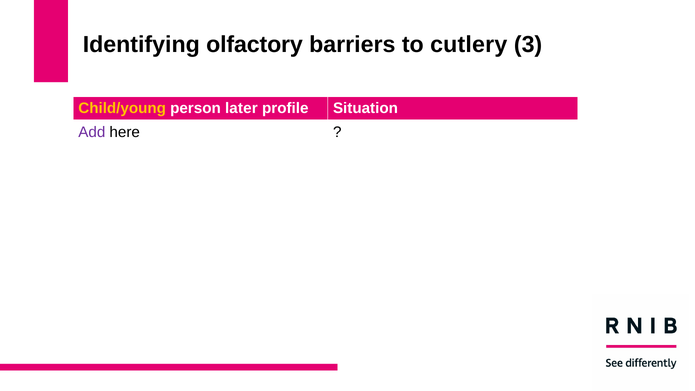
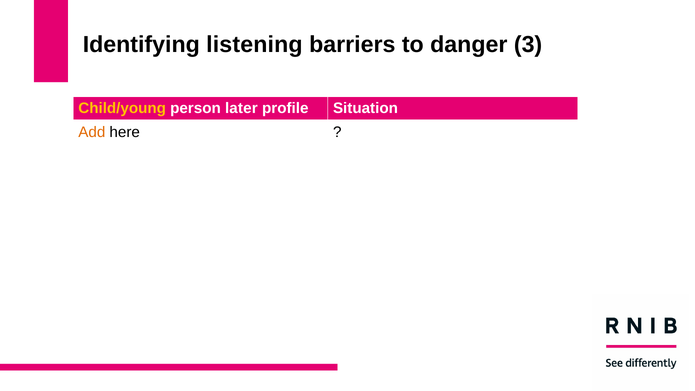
olfactory: olfactory -> listening (254, 45)
cutlery: cutlery -> danger (469, 45)
Add colour: purple -> orange (92, 132)
